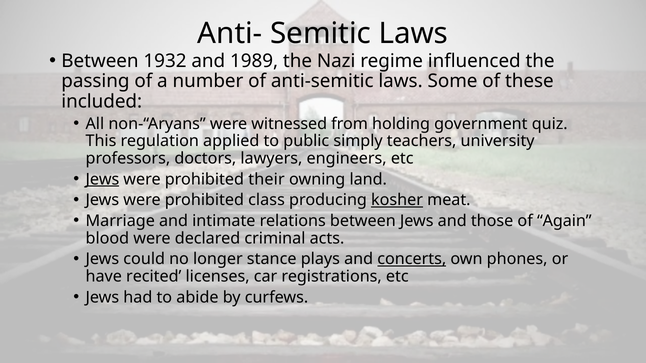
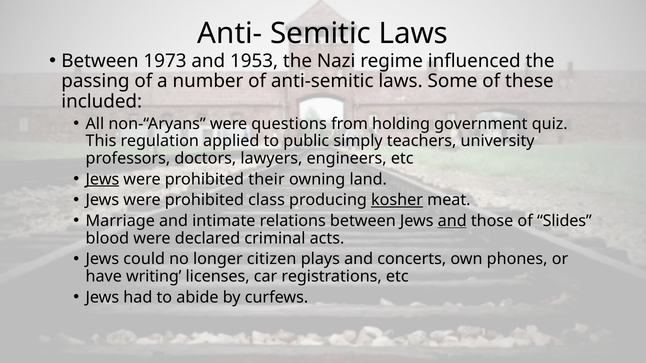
1932: 1932 -> 1973 (165, 61)
1989: 1989 -> 1953 (254, 61)
witnessed: witnessed -> questions (289, 124)
and underline: none -> present (452, 221)
Again: Again -> Slides (564, 221)
stance: stance -> citizen (272, 259)
concerts underline: present -> none (412, 259)
recited: recited -> writing (154, 277)
